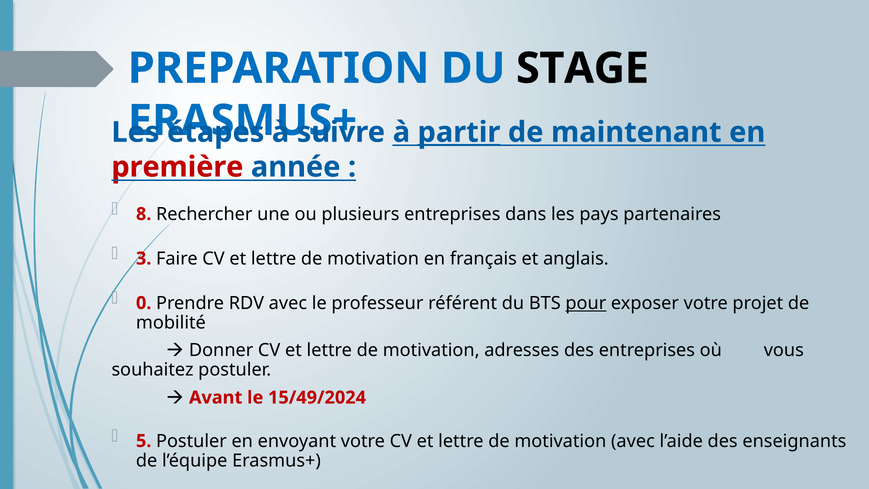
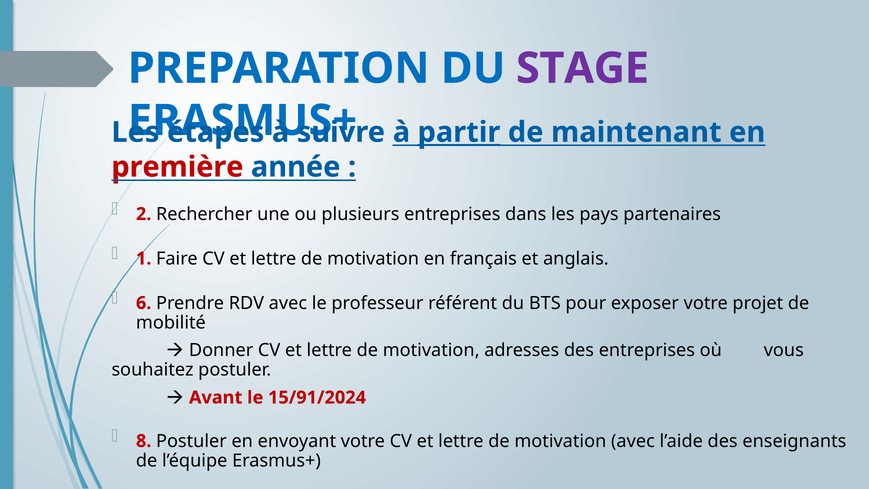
STAGE colour: black -> purple (582, 68)
8: 8 -> 2 (144, 214)
3: 3 -> 1 (144, 258)
0: 0 -> 6 (144, 303)
pour underline: present -> none (586, 303)
15/49/2024: 15/49/2024 -> 15/91/2024 (317, 397)
5: 5 -> 8 (144, 441)
